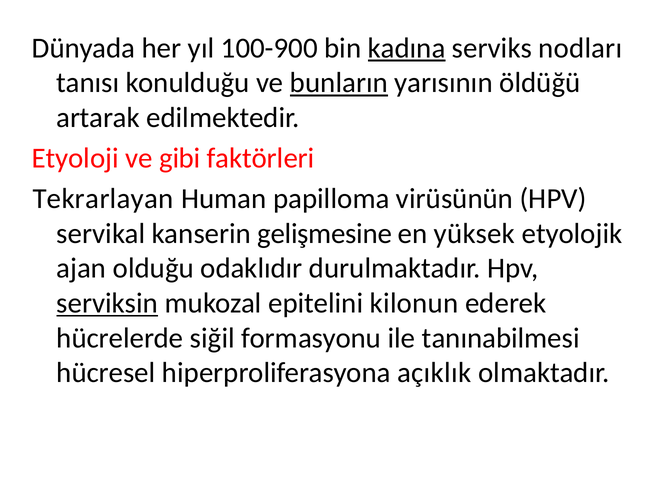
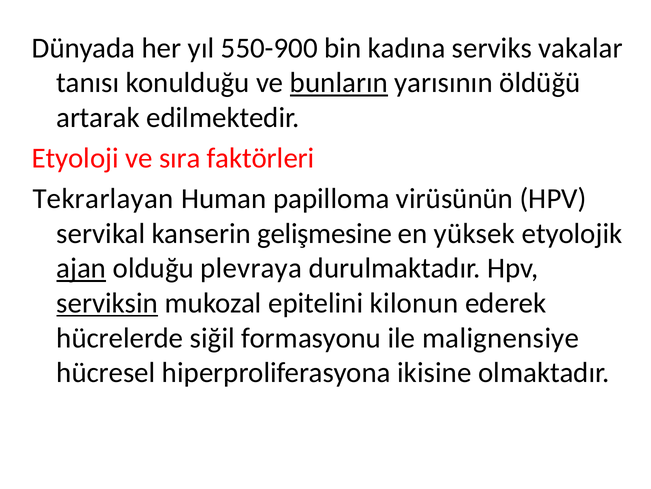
100-900: 100-900 -> 550-900 (269, 48)
kadına underline: present -> none (407, 48)
nodları: nodları -> vakalar (580, 48)
gibi: gibi -> sıra (180, 158)
ajan underline: none -> present (81, 268)
odaklıdır: odaklıdır -> plevraya (251, 268)
tanınabilmesi: tanınabilmesi -> malignensiye (501, 337)
açıklık: açıklık -> ikisine (434, 372)
